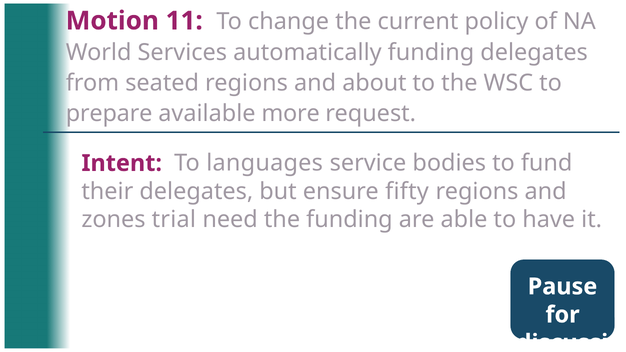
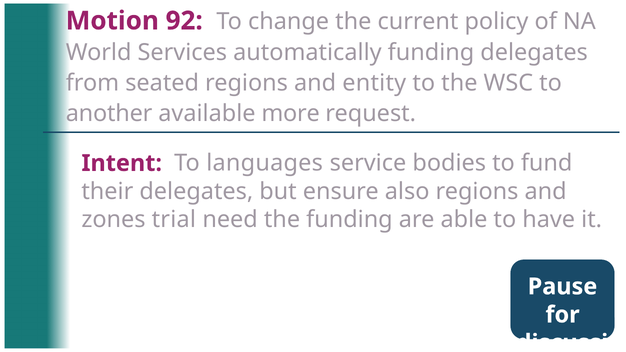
11: 11 -> 92 (184, 21)
about: about -> entity (374, 83)
prepare: prepare -> another (109, 113)
fifty: fifty -> also (407, 191)
